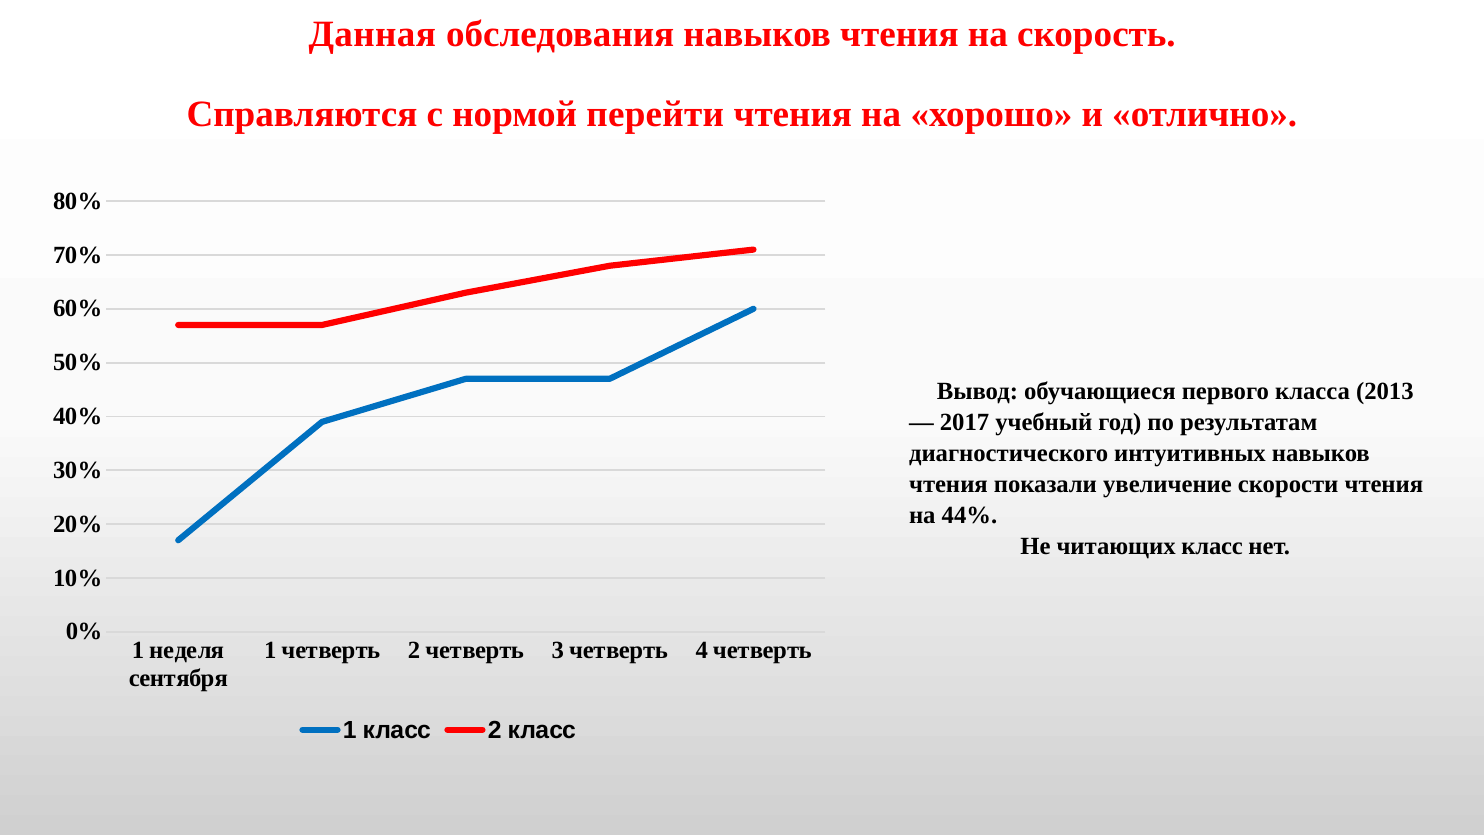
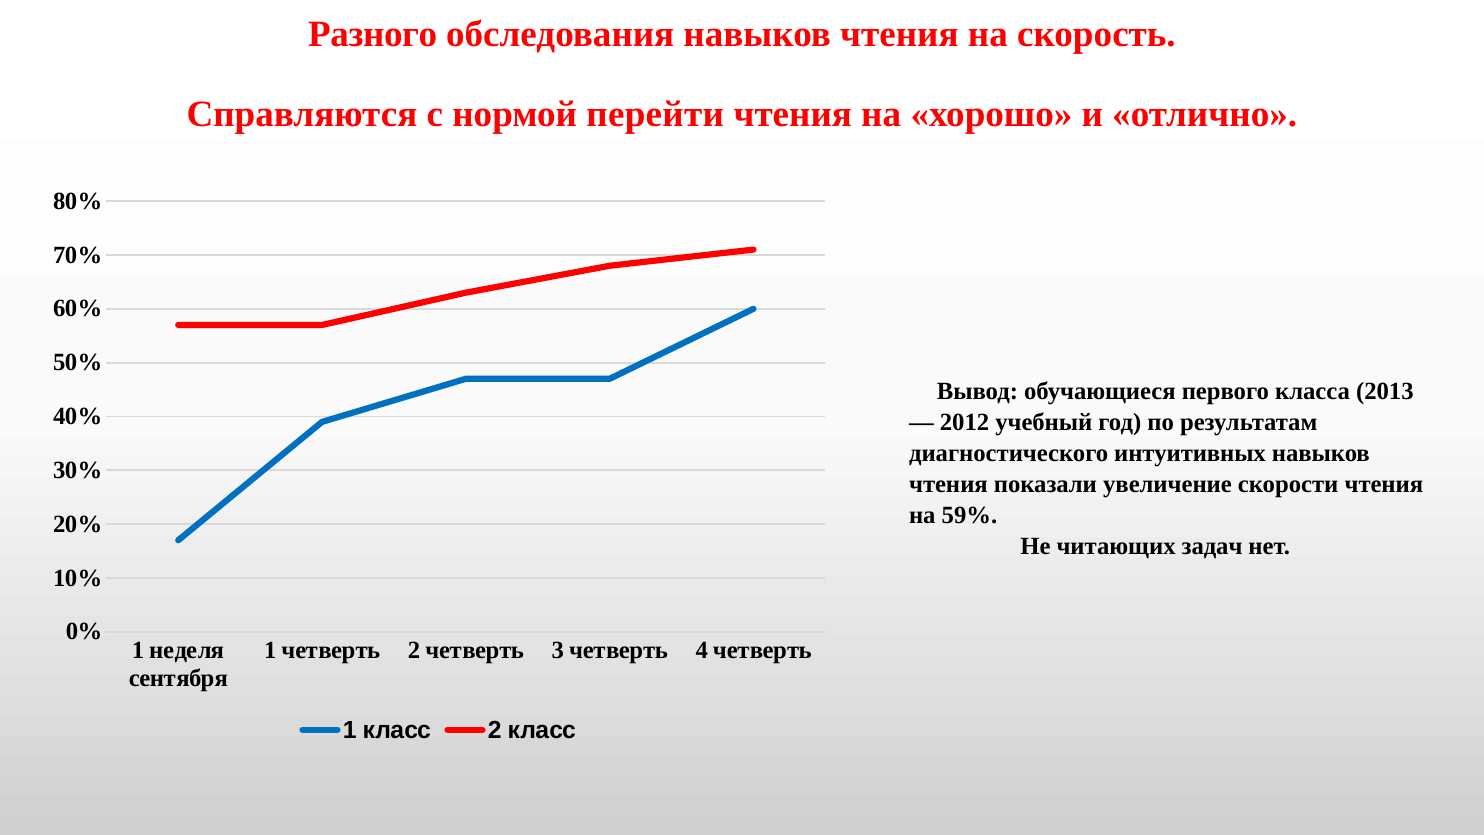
Данная: Данная -> Разного (373, 34)
2017: 2017 -> 2012 (965, 422)
44%: 44% -> 59% (969, 515)
читающих класс: класс -> задач (1212, 547)
